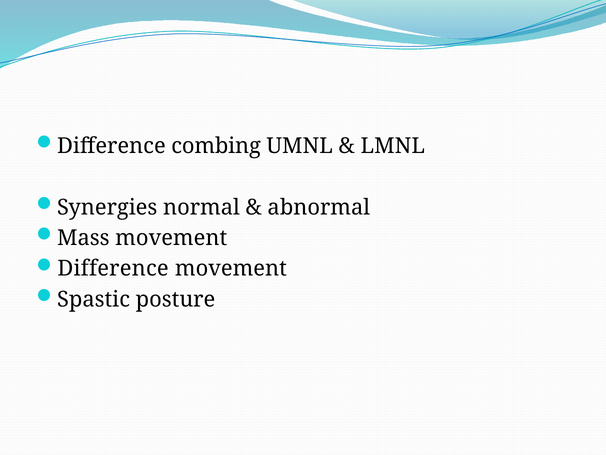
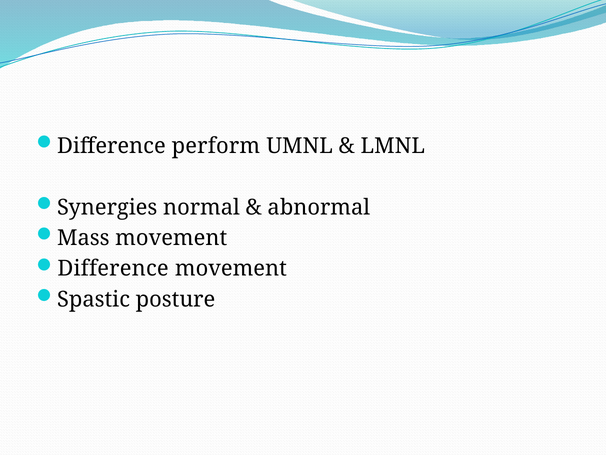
combing: combing -> perform (216, 146)
